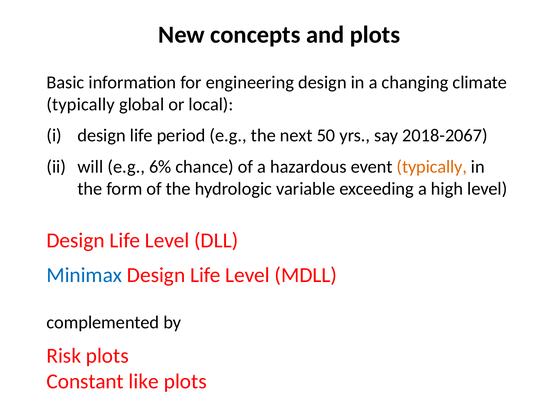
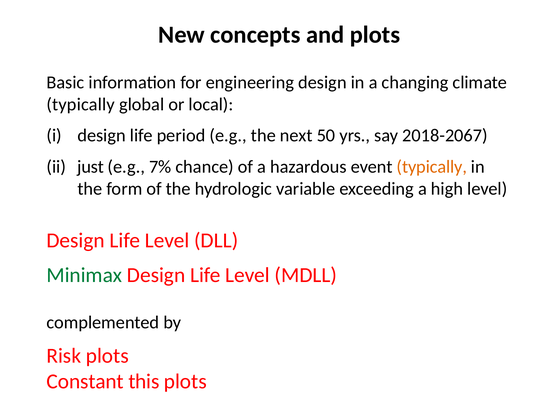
will: will -> just (91, 167)
6%: 6% -> 7% (160, 167)
Minimax colour: blue -> green (84, 275)
like: like -> this (144, 382)
